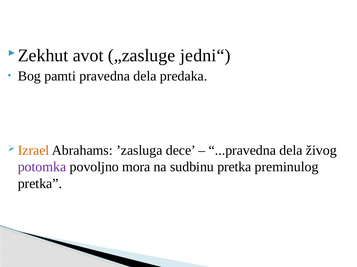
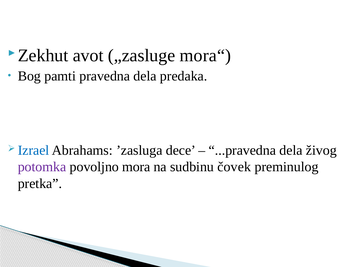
jedni“: jedni“ -> mora“ (205, 56)
Izrael colour: orange -> blue (34, 151)
sudbinu pretka: pretka -> čovek (234, 167)
